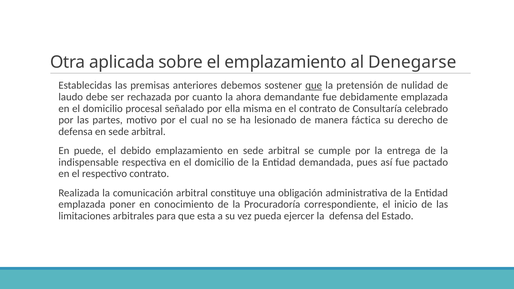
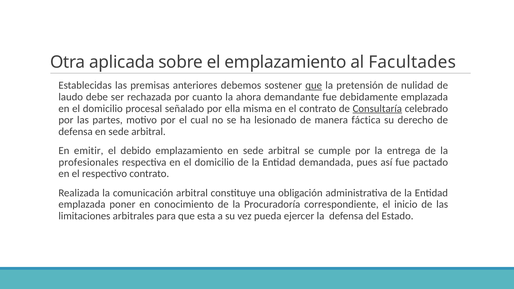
Denegarse: Denegarse -> Facultades (412, 62)
Consultaría underline: none -> present (377, 109)
puede: puede -> emitir (89, 151)
indispensable: indispensable -> profesionales (89, 162)
